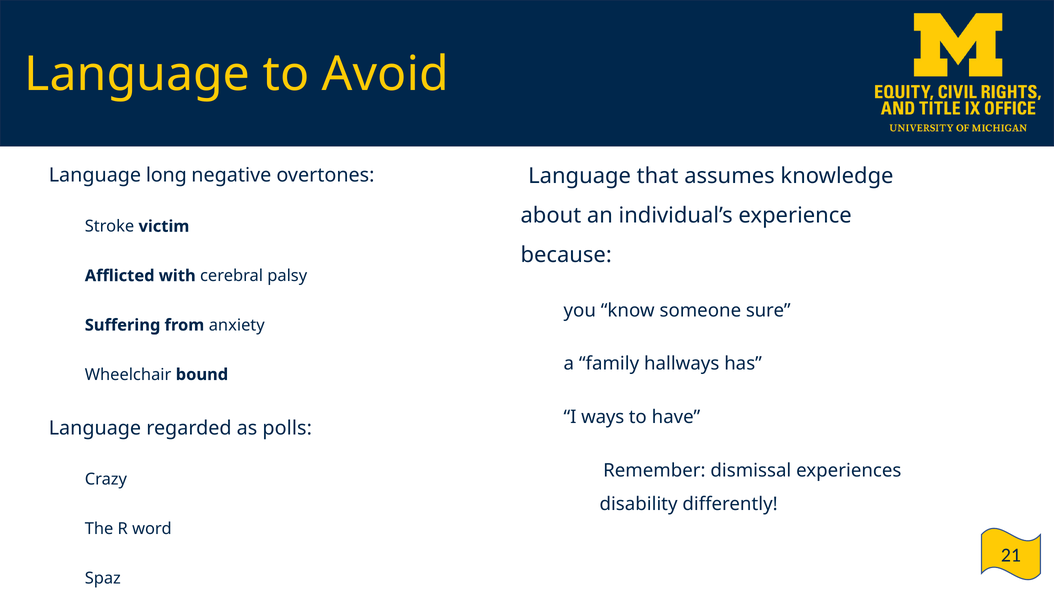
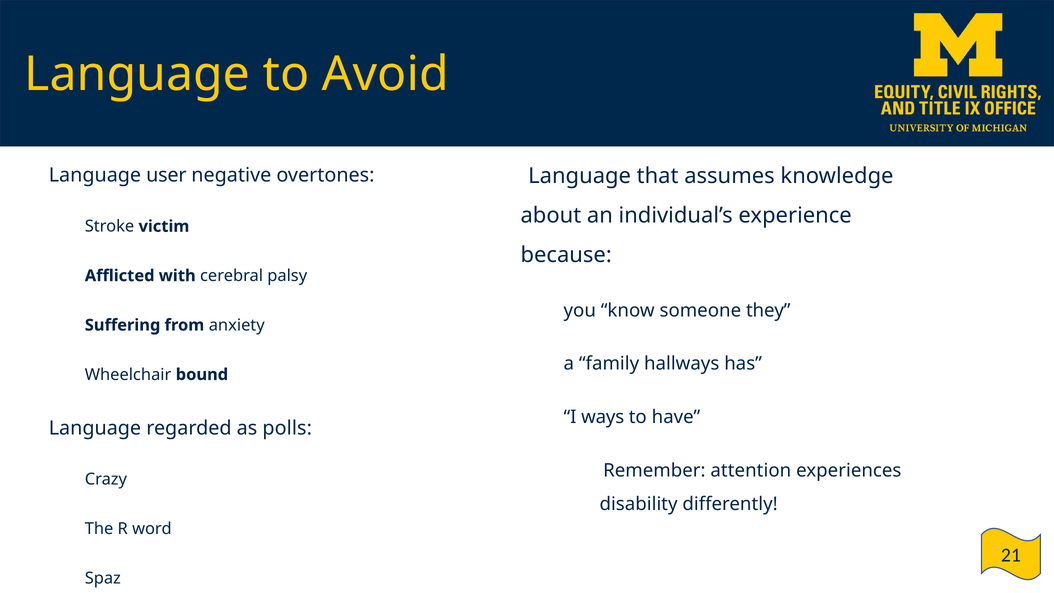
long: long -> user (166, 175)
sure: sure -> they (768, 310)
dismissal: dismissal -> attention (751, 471)
